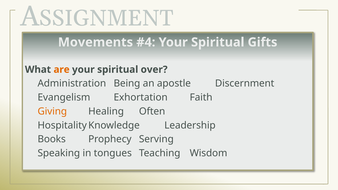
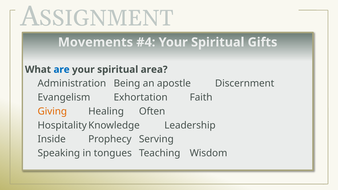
are colour: orange -> blue (62, 70)
over: over -> area (154, 70)
Books: Books -> Inside (52, 139)
